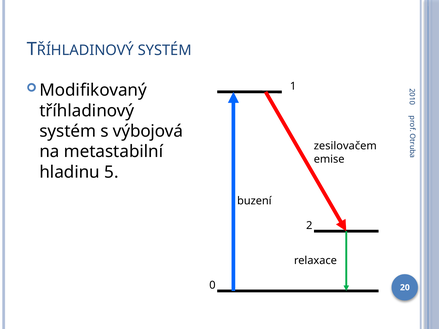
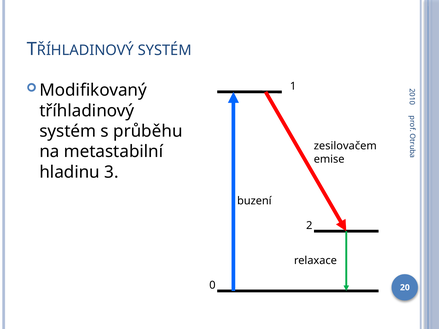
výbojová: výbojová -> průběhu (148, 131)
5: 5 -> 3 (111, 172)
